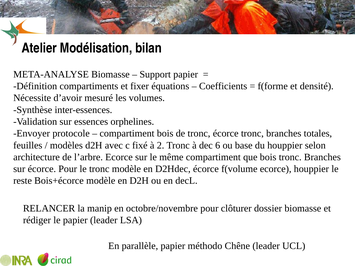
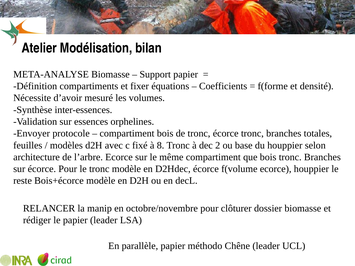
2: 2 -> 8 (161, 145)
6: 6 -> 2 (218, 145)
